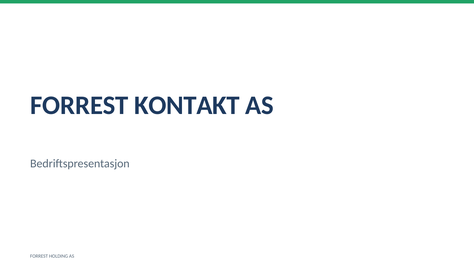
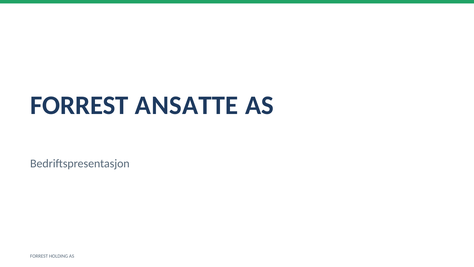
KONTAKT: KONTAKT -> ANSATTE (187, 105)
